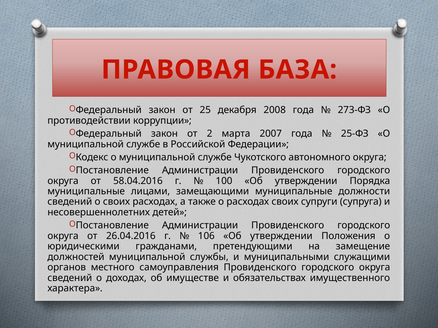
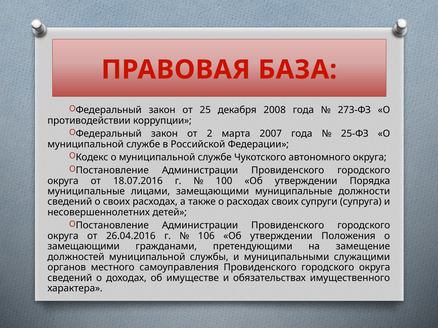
58.04.2016: 58.04.2016 -> 18.07.2016 (138, 181)
юридическими: юридическими -> замещающими (84, 247)
